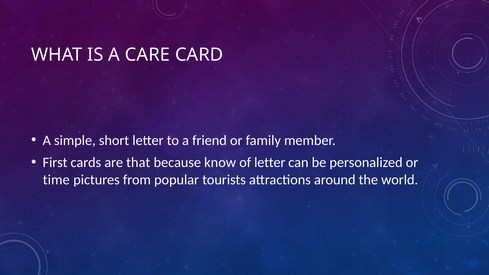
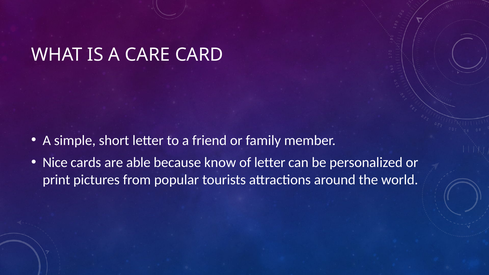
First: First -> Nice (55, 163)
that: that -> able (138, 163)
time: time -> print (56, 180)
